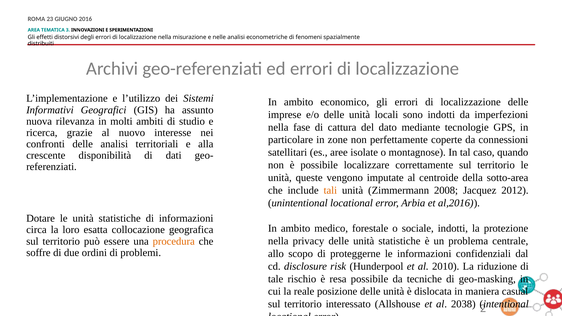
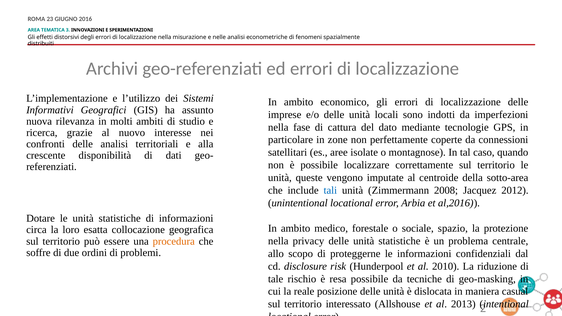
tali colour: orange -> blue (330, 190)
sociale indotti: indotti -> spazio (453, 228)
2038: 2038 -> 2013 (463, 304)
